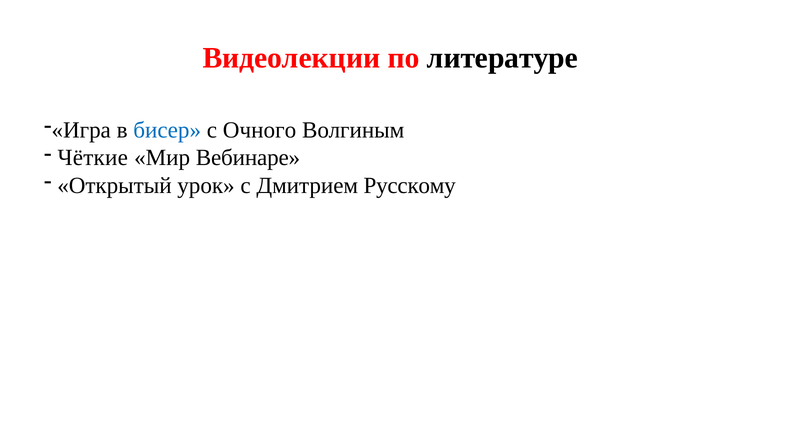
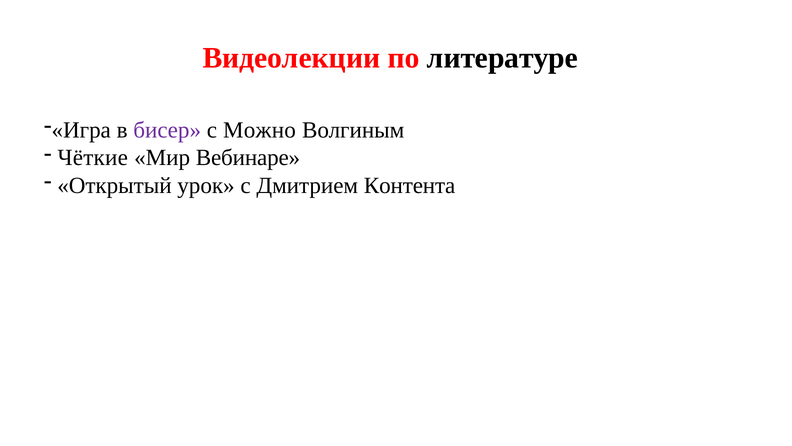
бисер colour: blue -> purple (167, 130)
Очного: Очного -> Можно (259, 130)
Русскому: Русскому -> Контента (410, 185)
